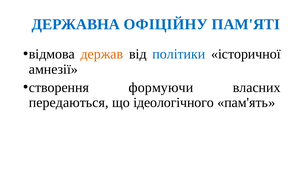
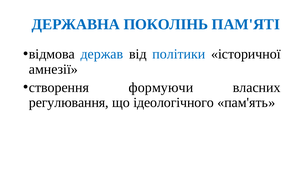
ОФІЦІЙНУ: ОФІЦІЙНУ -> ПОКОЛІНЬ (166, 24)
держав colour: orange -> blue (102, 54)
передаються: передаються -> регулювання (69, 102)
